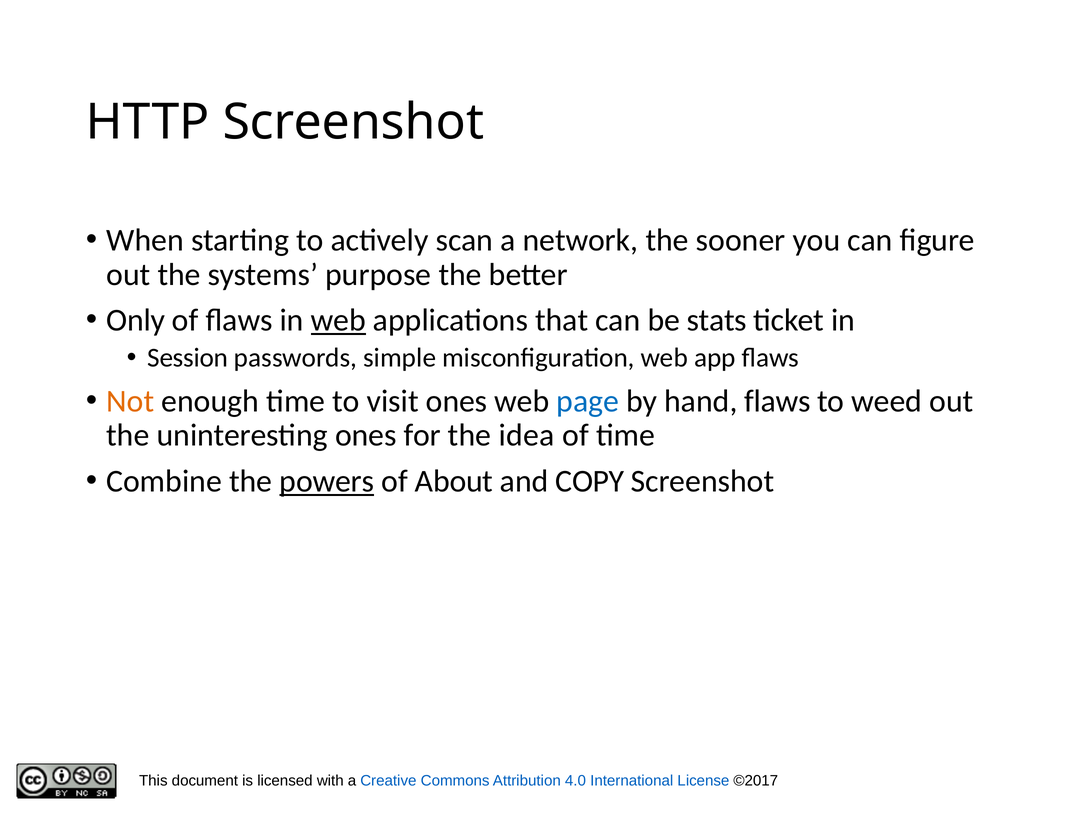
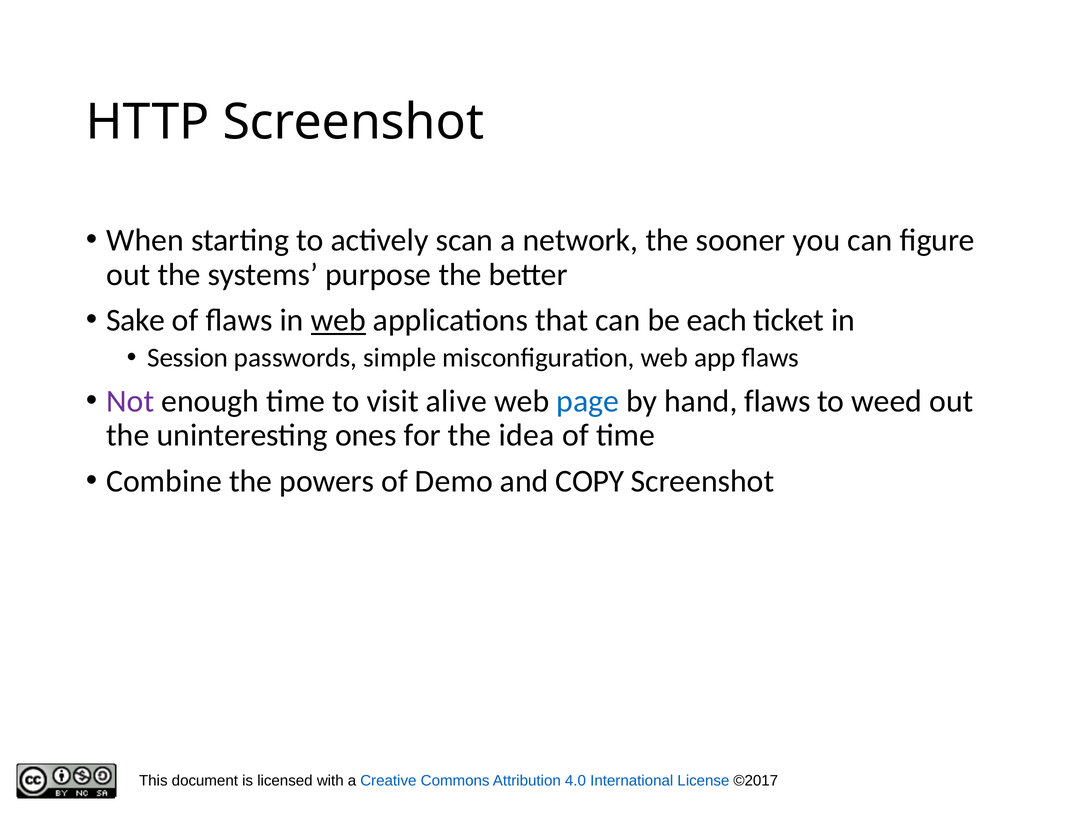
Only: Only -> Sake (136, 320)
stats: stats -> each (717, 320)
Not colour: orange -> purple (130, 401)
visit ones: ones -> alive (456, 401)
powers underline: present -> none (327, 481)
About: About -> Demo (454, 481)
